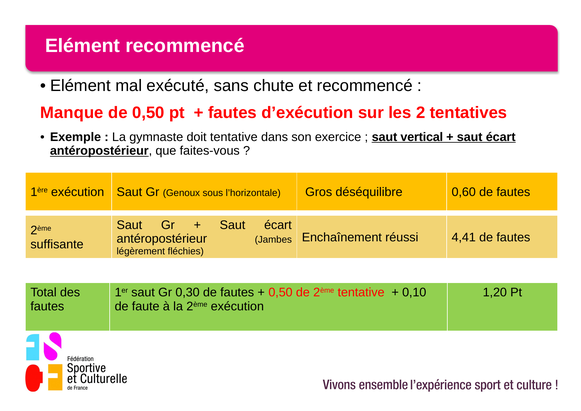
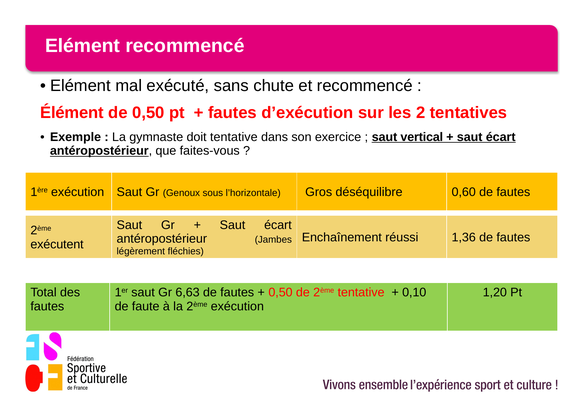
Manque: Manque -> Élément (72, 113)
4,41: 4,41 -> 1,36 (464, 237)
suffisante: suffisante -> exécutent (57, 244)
0,30: 0,30 -> 6,63 (188, 293)
